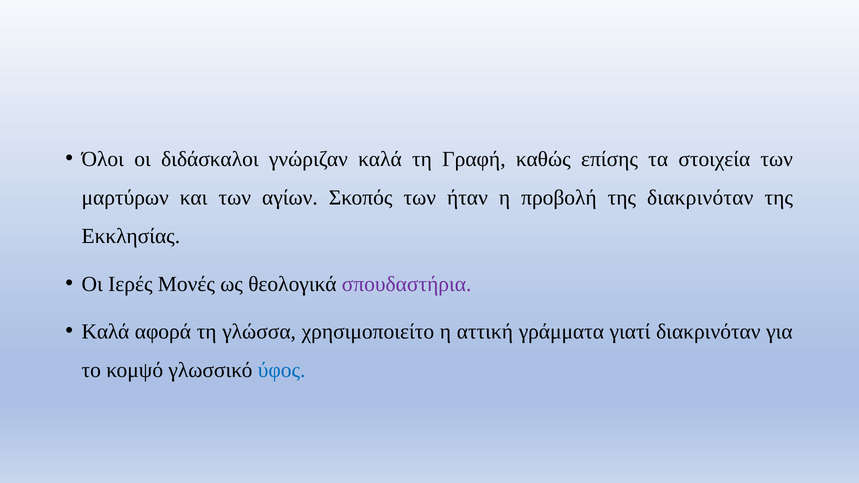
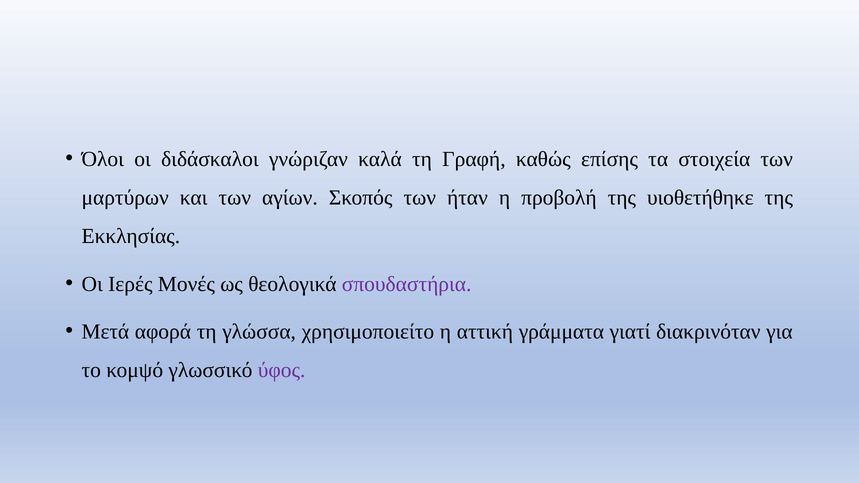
της διακρινόταν: διακρινόταν -> υιοθετήθηκε (700, 198)
Καλά: Καλά -> Μετά (105, 332)
ύφος colour: blue -> purple (282, 370)
